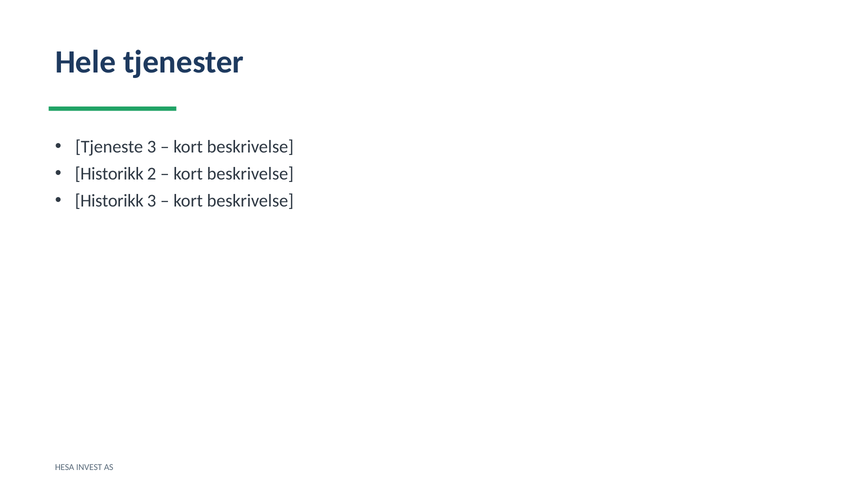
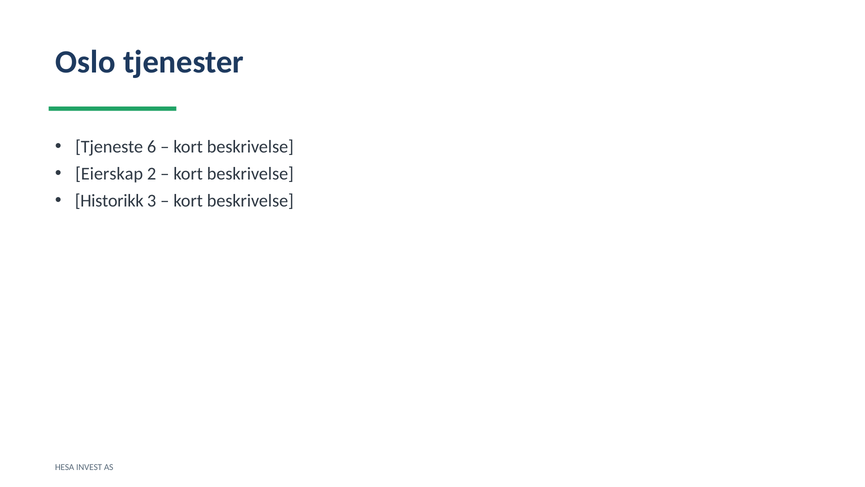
Hele: Hele -> Oslo (85, 62)
Tjeneste 3: 3 -> 6 (152, 147)
Historikk: Historikk -> Eierskap (109, 174)
